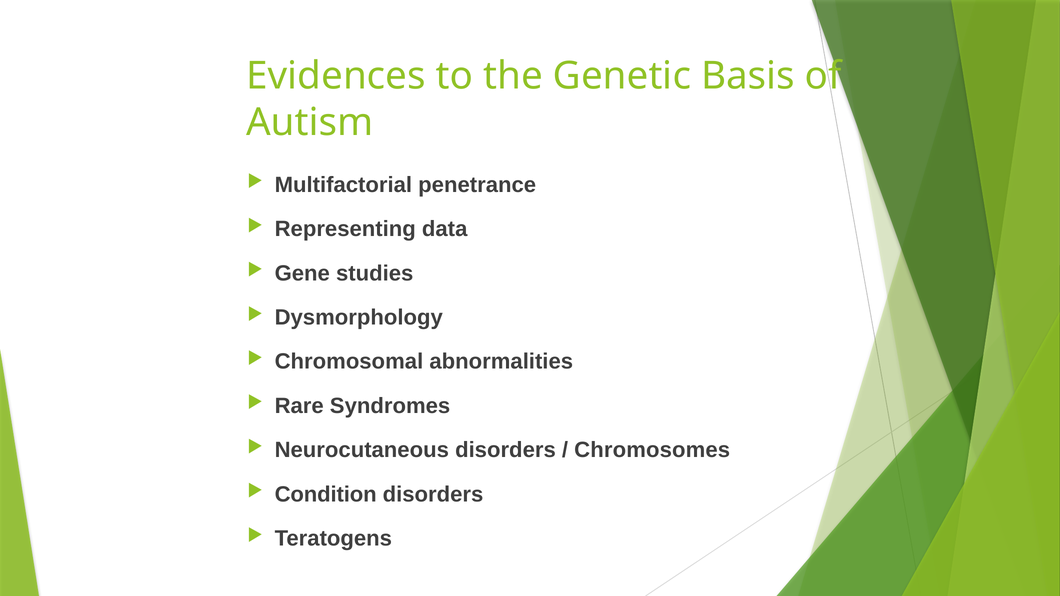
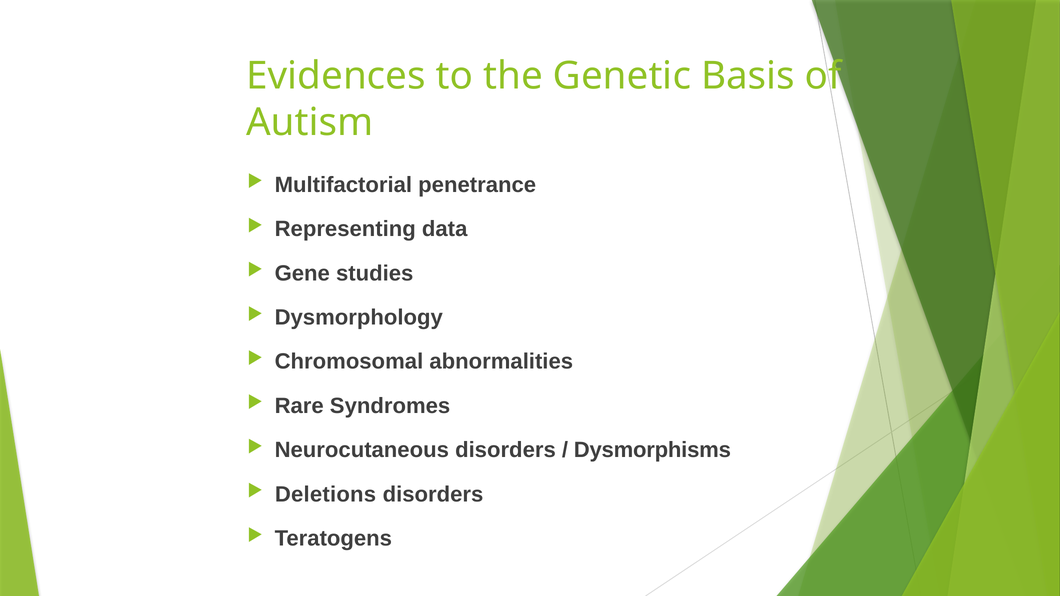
Chromosomes: Chromosomes -> Dysmorphisms (652, 450)
Condition: Condition -> Deletions (325, 494)
